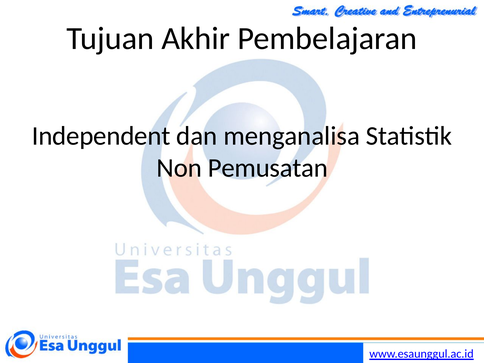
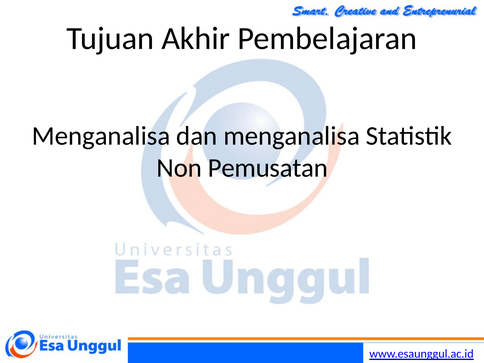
Independent: Independent -> Menganalisa (101, 136)
